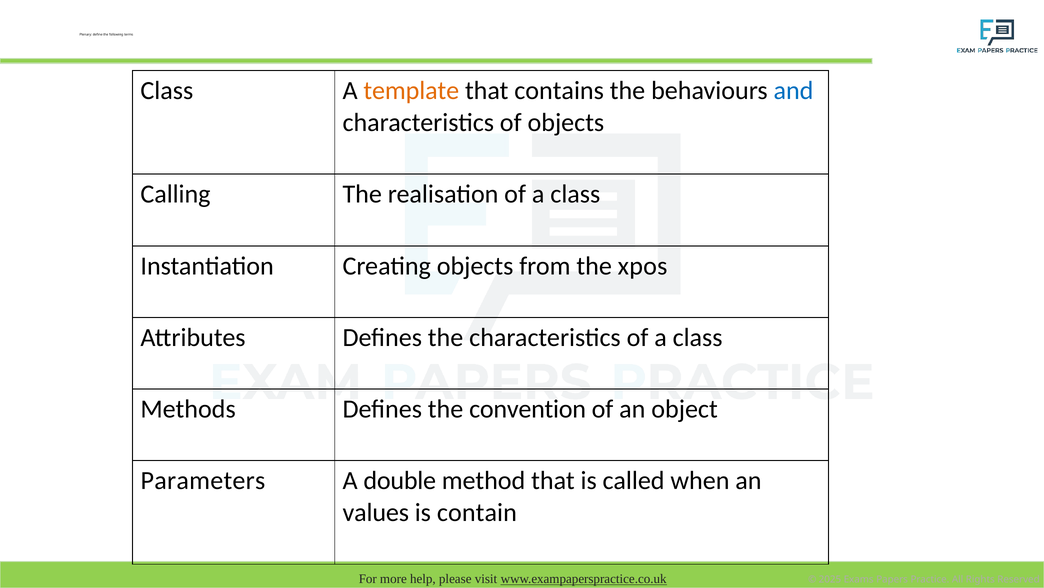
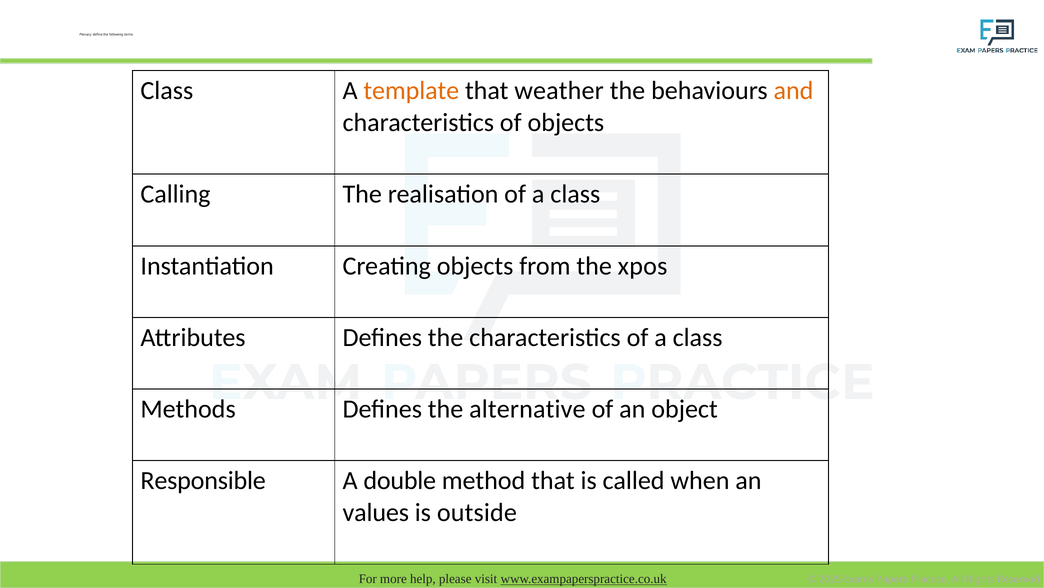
contains: contains -> weather (559, 91)
and colour: blue -> orange (793, 91)
convention: convention -> alternative (527, 409)
Parameters: Parameters -> Responsible (203, 480)
contain: contain -> outside (477, 512)
